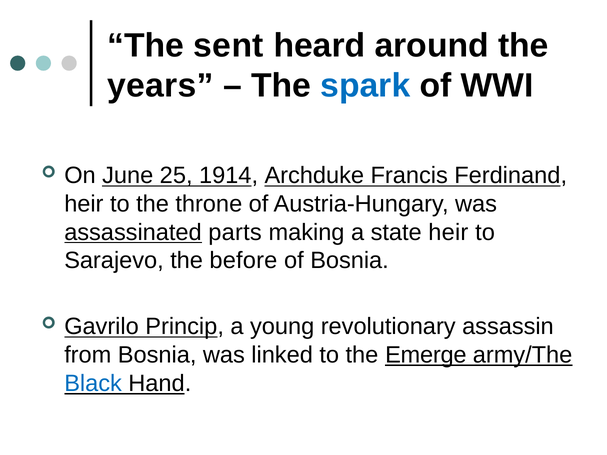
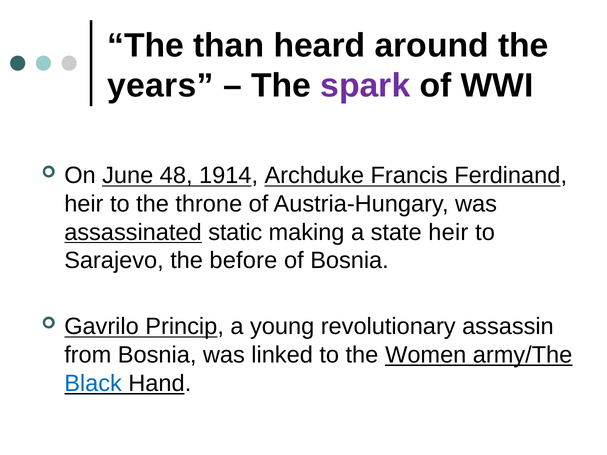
sent: sent -> than (229, 45)
spark colour: blue -> purple (365, 86)
25: 25 -> 48 (176, 176)
parts: parts -> static (235, 232)
Emerge: Emerge -> Women (426, 355)
